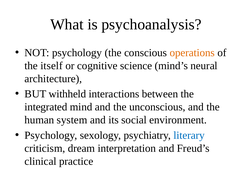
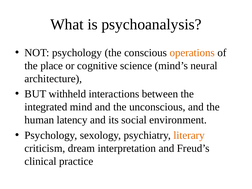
itself: itself -> place (52, 66)
system: system -> latency (72, 120)
literary colour: blue -> orange (189, 135)
